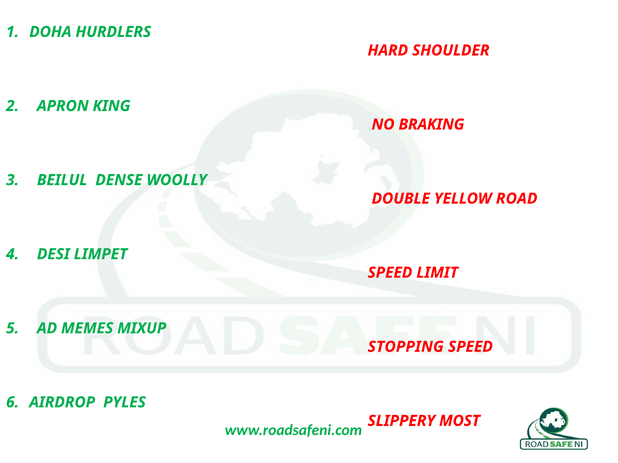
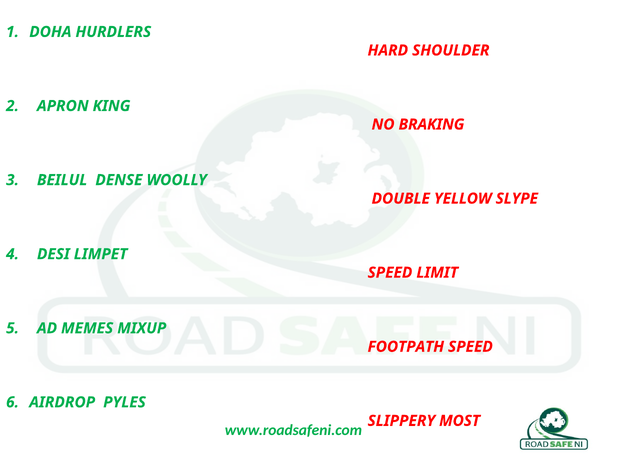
ROAD: ROAD -> SLYPE (517, 199)
STOPPING: STOPPING -> FOOTPATH (406, 347)
